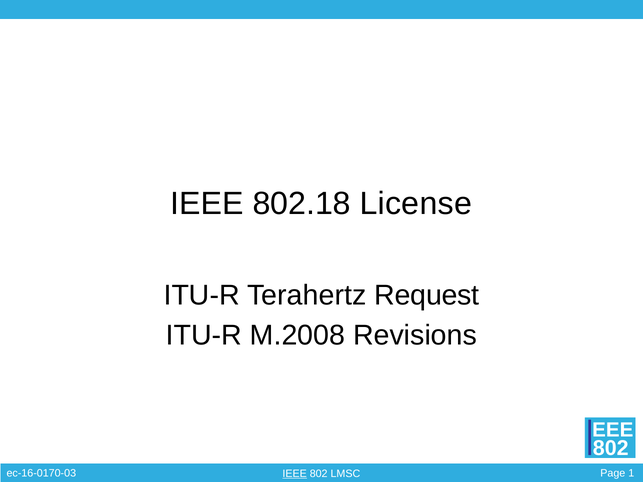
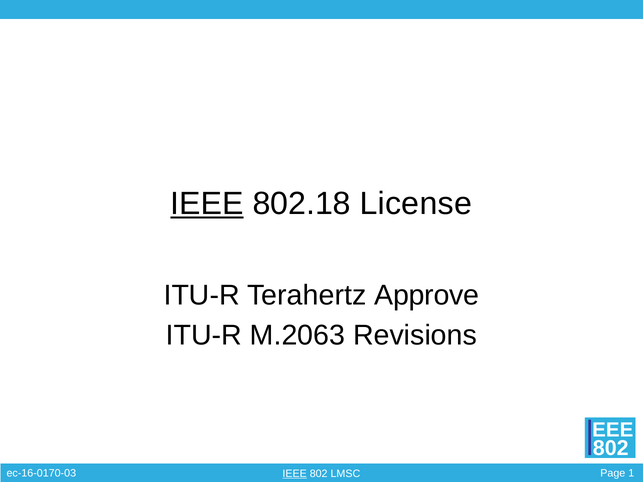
IEEE underline: none -> present (207, 204)
Request: Request -> Approve (427, 296)
M.2008: M.2008 -> M.2063 (297, 336)
